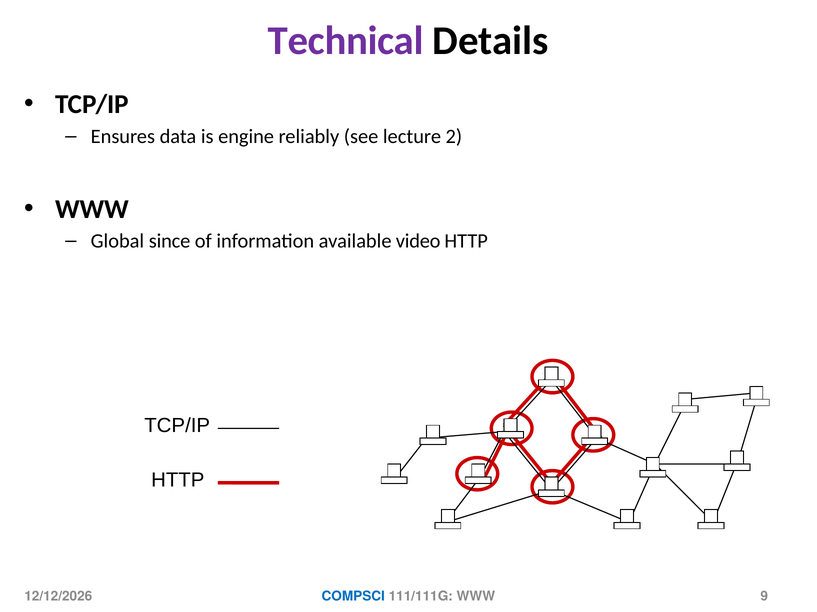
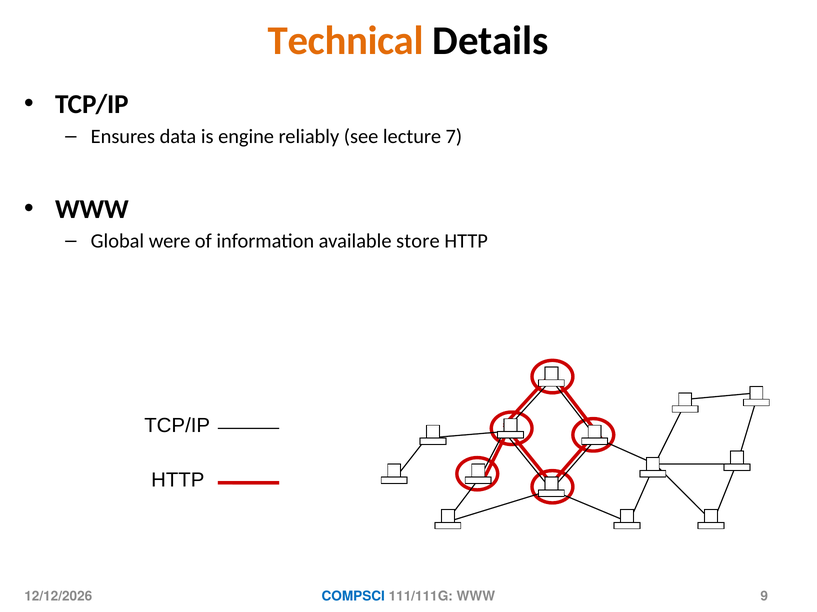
Technical colour: purple -> orange (346, 41)
2: 2 -> 7 (454, 137)
since: since -> were (170, 242)
video: video -> store (418, 242)
